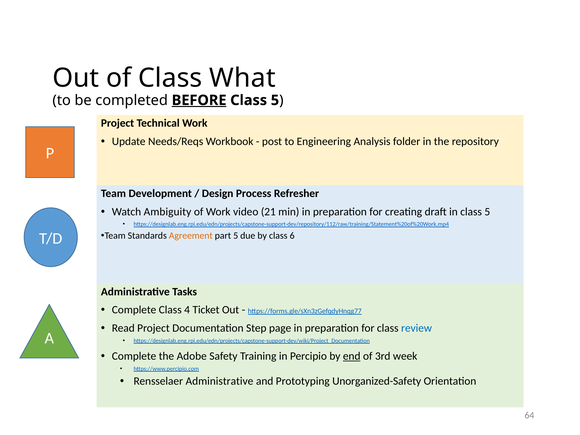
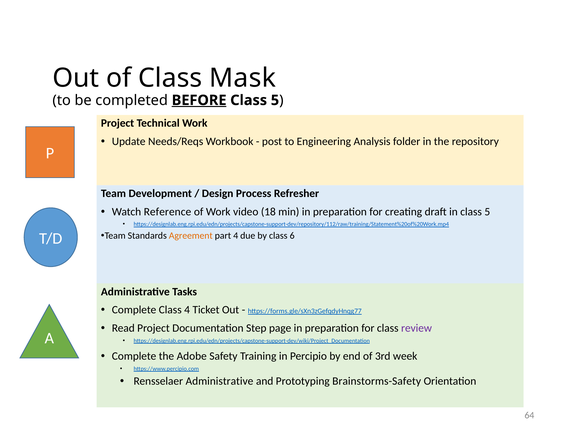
What: What -> Mask (242, 78)
Ambiguity: Ambiguity -> Reference (168, 212)
21: 21 -> 18 (268, 212)
part 5: 5 -> 4 (236, 236)
review colour: blue -> purple (417, 328)
end underline: present -> none (352, 356)
Unorganized-Safety: Unorganized-Safety -> Brainstorms-Safety (377, 381)
